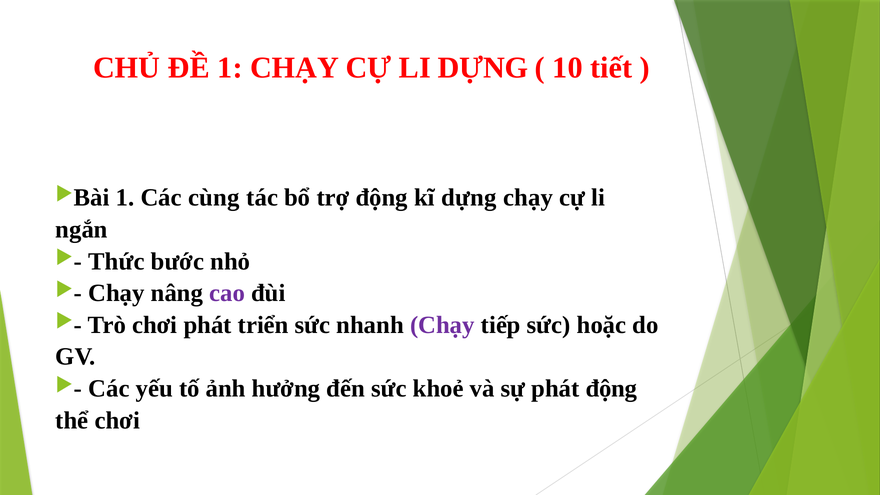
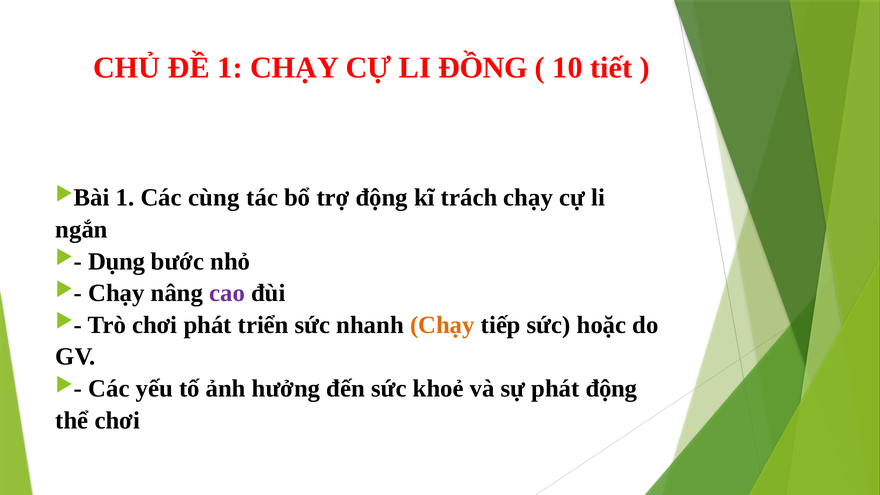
LI DỰNG: DỰNG -> ĐỒNG (483, 68)
kĩ dựng: dựng -> trách (469, 198)
Thức: Thức -> Dụng (117, 261)
Chạy colour: purple -> orange (442, 325)
